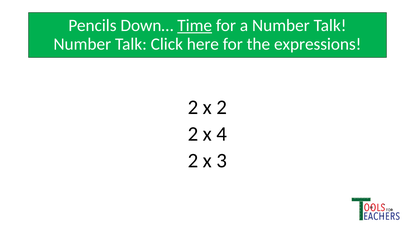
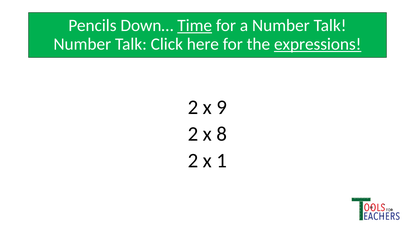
expressions underline: none -> present (318, 44)
x 2: 2 -> 9 (222, 108)
4: 4 -> 8 (222, 134)
3: 3 -> 1 (222, 161)
